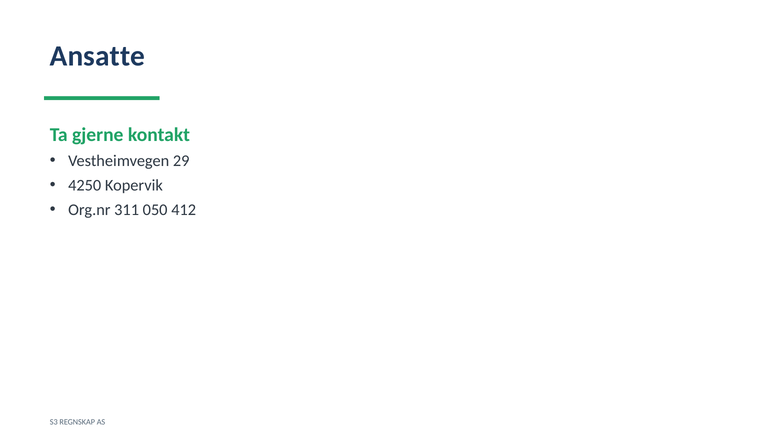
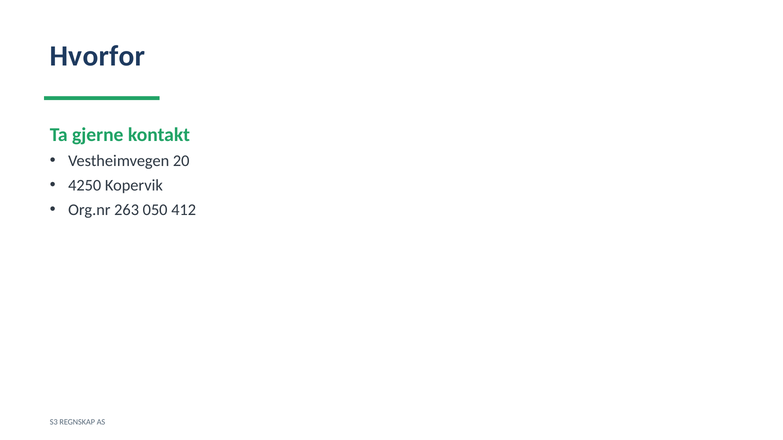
Ansatte: Ansatte -> Hvorfor (97, 56)
29: 29 -> 20 (181, 161)
311: 311 -> 263 (127, 210)
